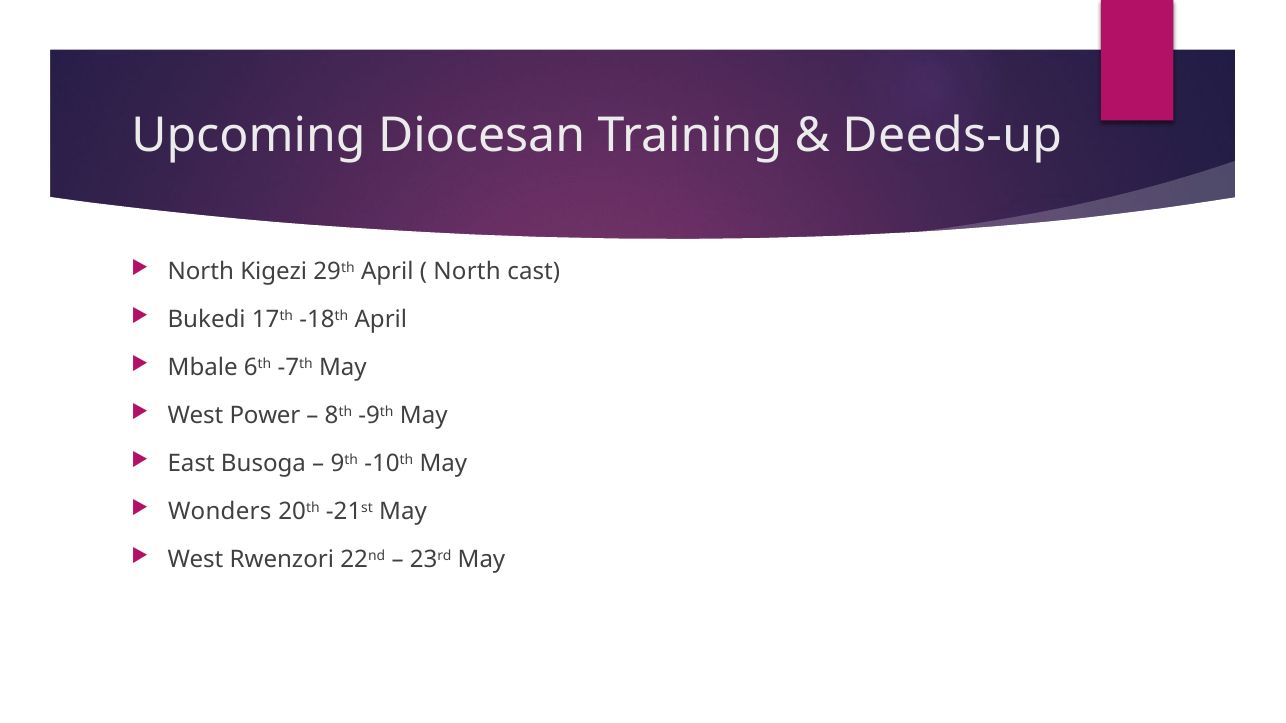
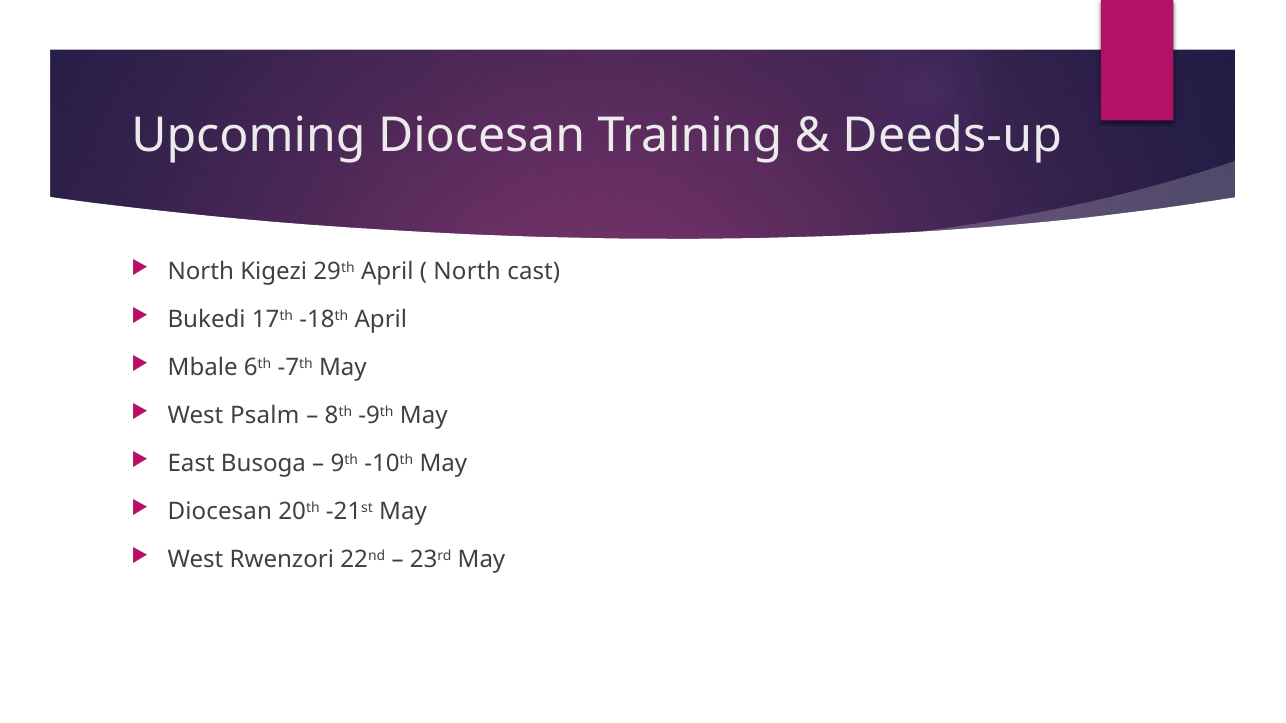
Power: Power -> Psalm (265, 416)
Wonders: Wonders -> Diocesan (220, 512)
